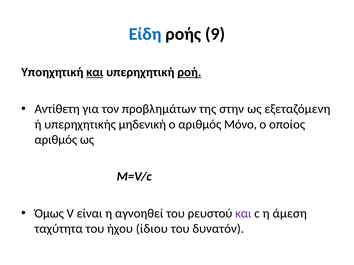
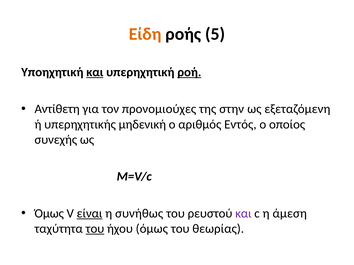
Είδη colour: blue -> orange (145, 34)
9: 9 -> 5 (215, 34)
προβλημάτων: προβλημάτων -> προνομιούχες (159, 109)
Μόνο: Μόνο -> Εντός (240, 125)
αριθμός: αριθμός -> συνεχής (56, 140)
είναι underline: none -> present (90, 214)
αγνοηθεί: αγνοηθεί -> συνήθως (139, 214)
του underline: none -> present (95, 229)
ήχου ίδιου: ίδιου -> όμως (152, 229)
δυνατόν: δυνατόν -> θεωρίας (218, 229)
